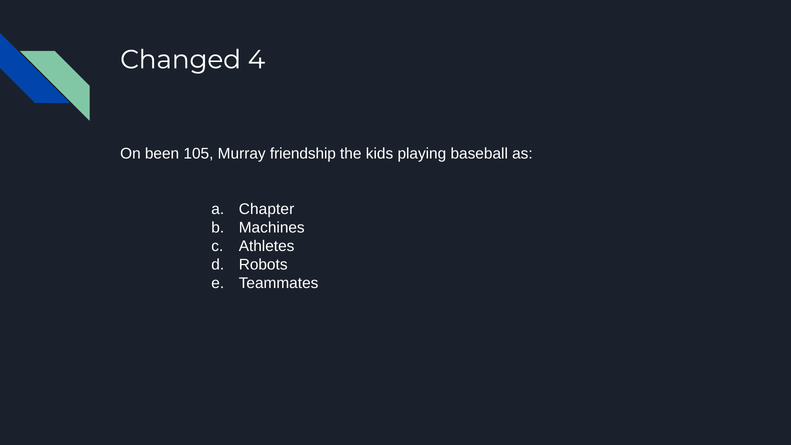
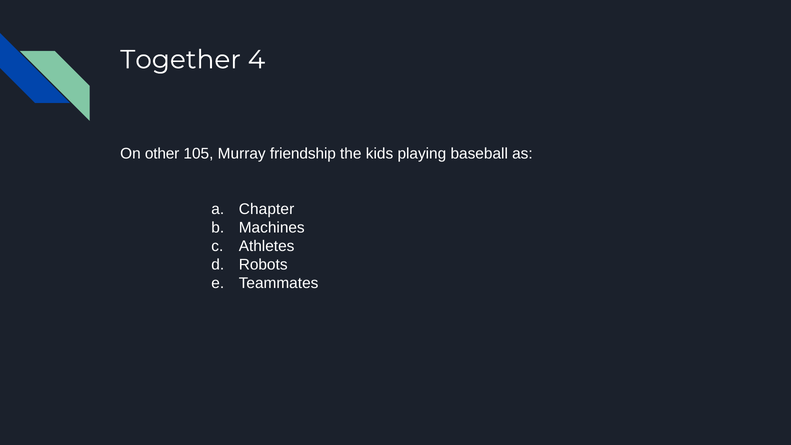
Changed: Changed -> Together (180, 60)
been: been -> other (162, 154)
